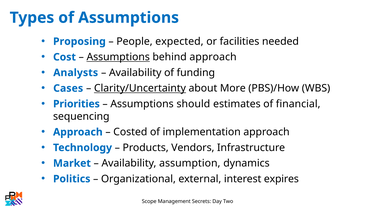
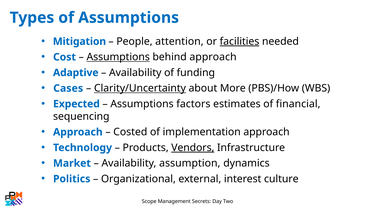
Proposing: Proposing -> Mitigation (79, 41)
expected: expected -> attention (179, 41)
facilities underline: none -> present (239, 41)
Analysts: Analysts -> Adaptive (76, 73)
Priorities: Priorities -> Expected (76, 104)
should: should -> factors (193, 104)
Vendors underline: none -> present (193, 148)
expires: expires -> culture (281, 179)
